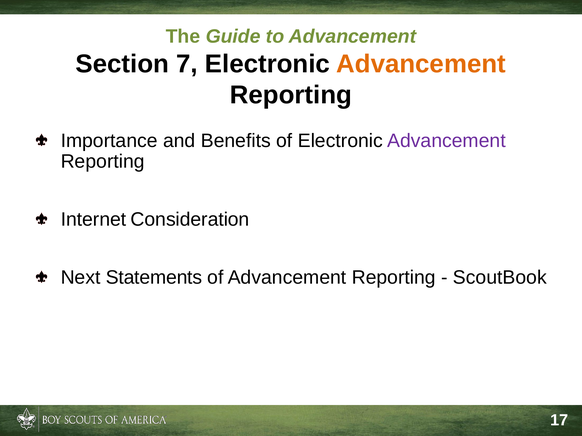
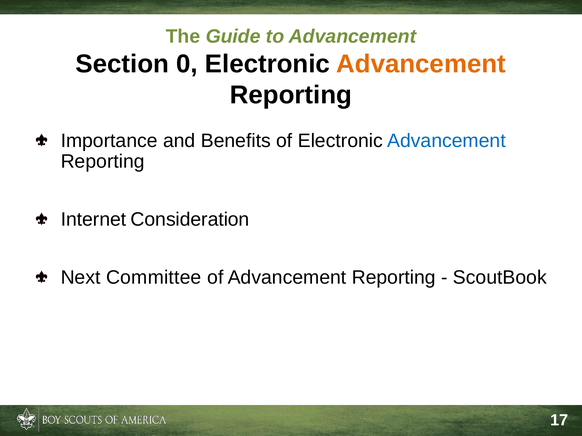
7: 7 -> 0 (187, 64)
Advancement colour: purple -> blue (446, 141)
Statements: Statements -> Committee (154, 278)
